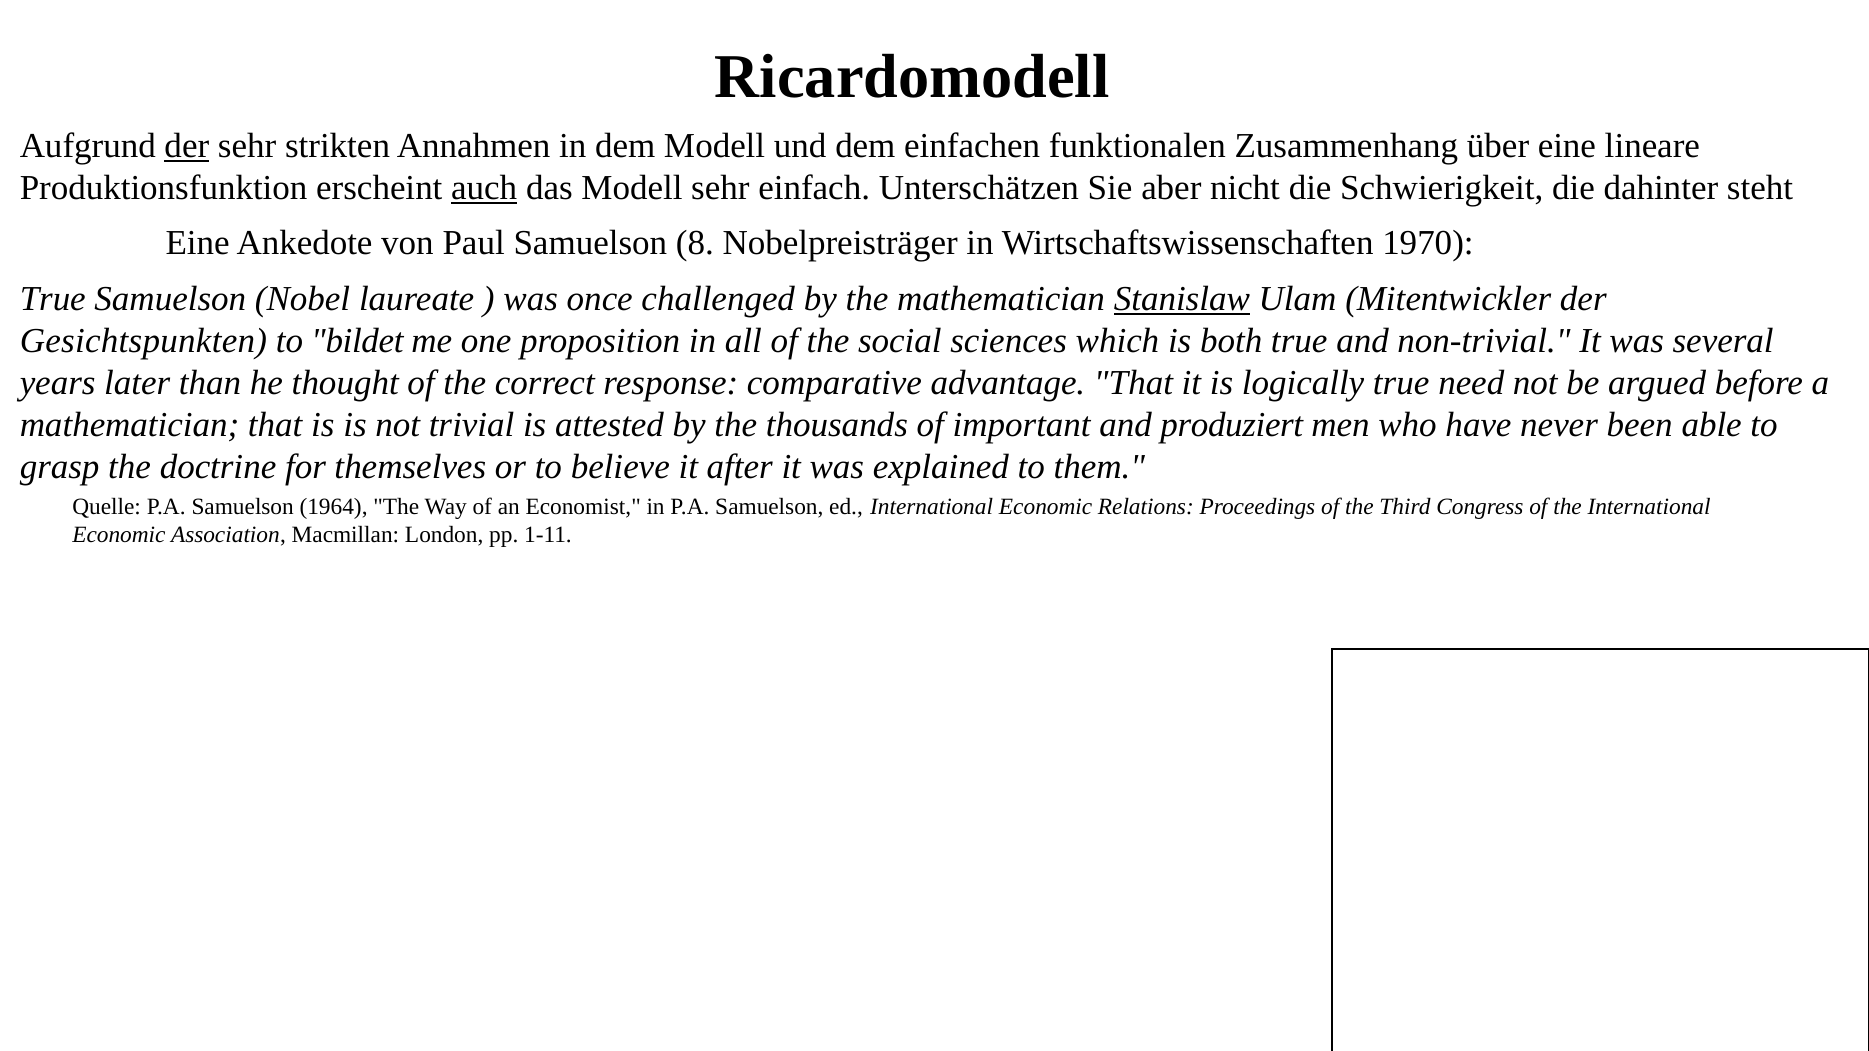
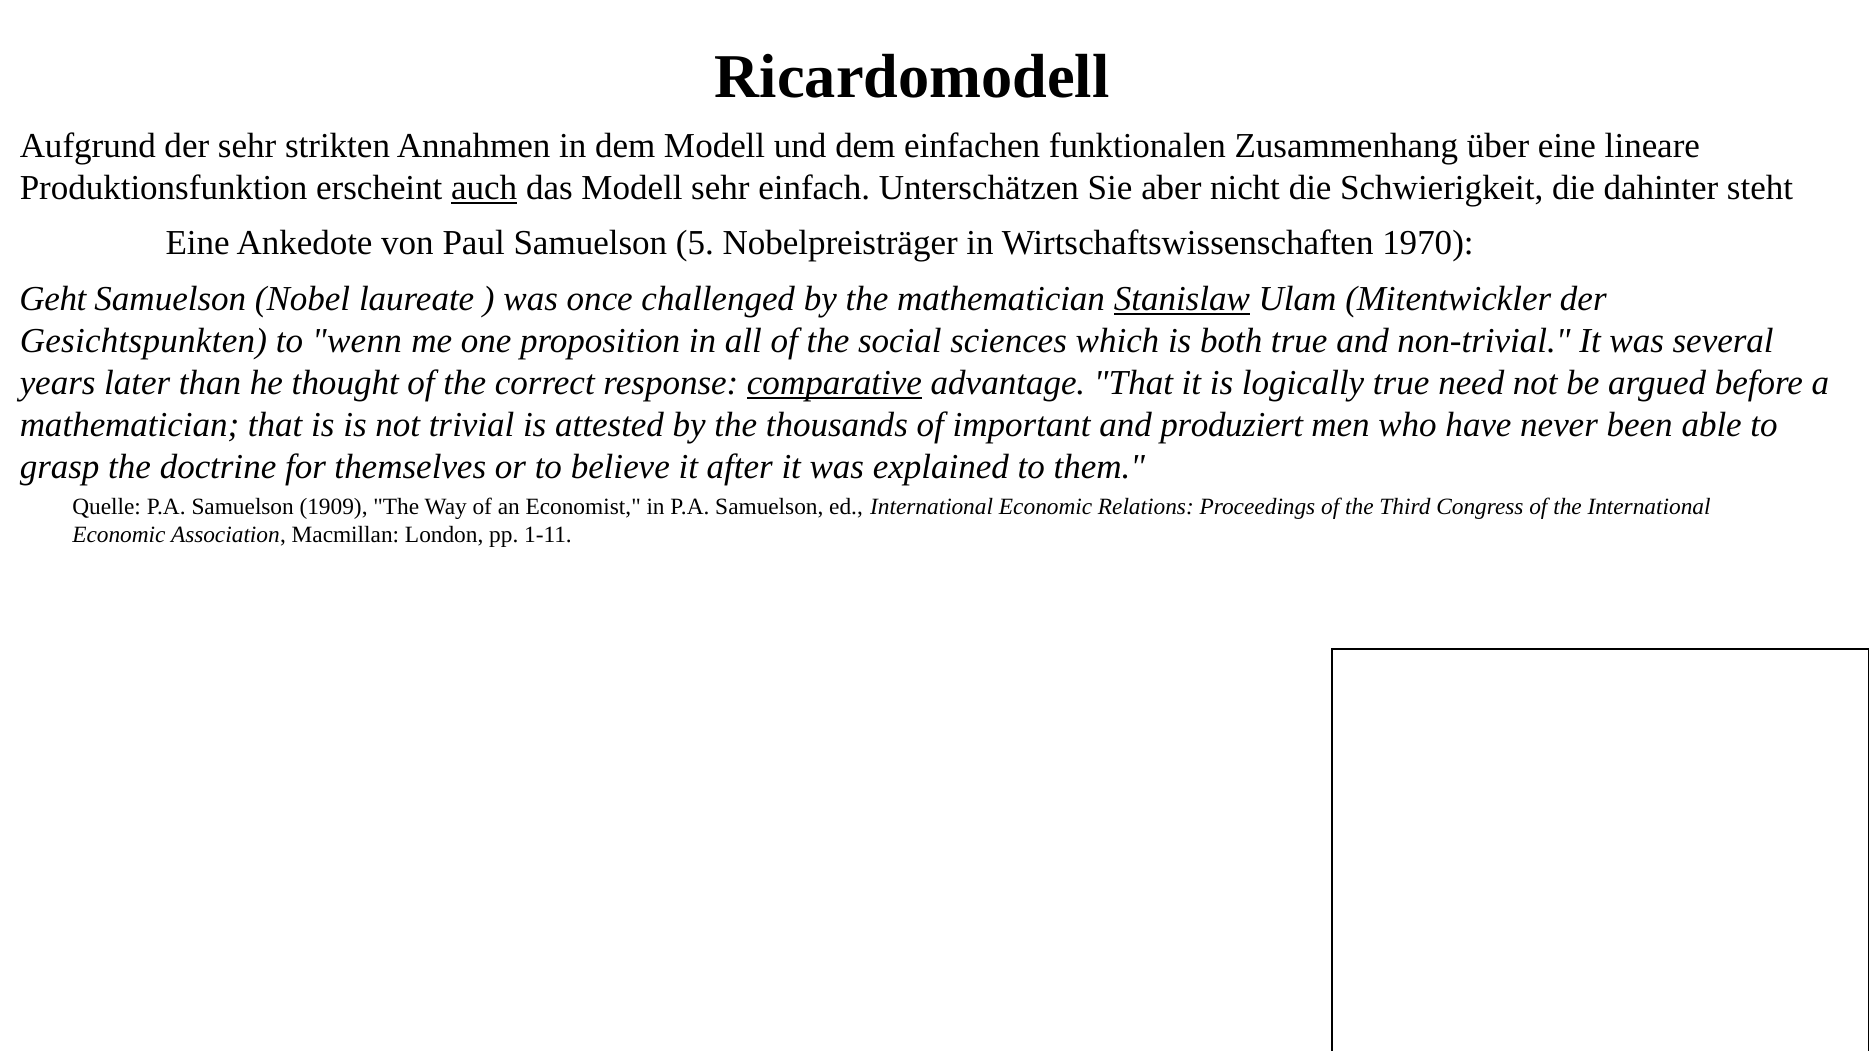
der underline: present -> none (187, 146)
8: 8 -> 5 (695, 243)
True: True -> Geht (53, 299)
bildet: bildet -> wenn (357, 341)
comparative underline: none -> present (834, 383)
1964: 1964 -> 1909 (334, 507)
